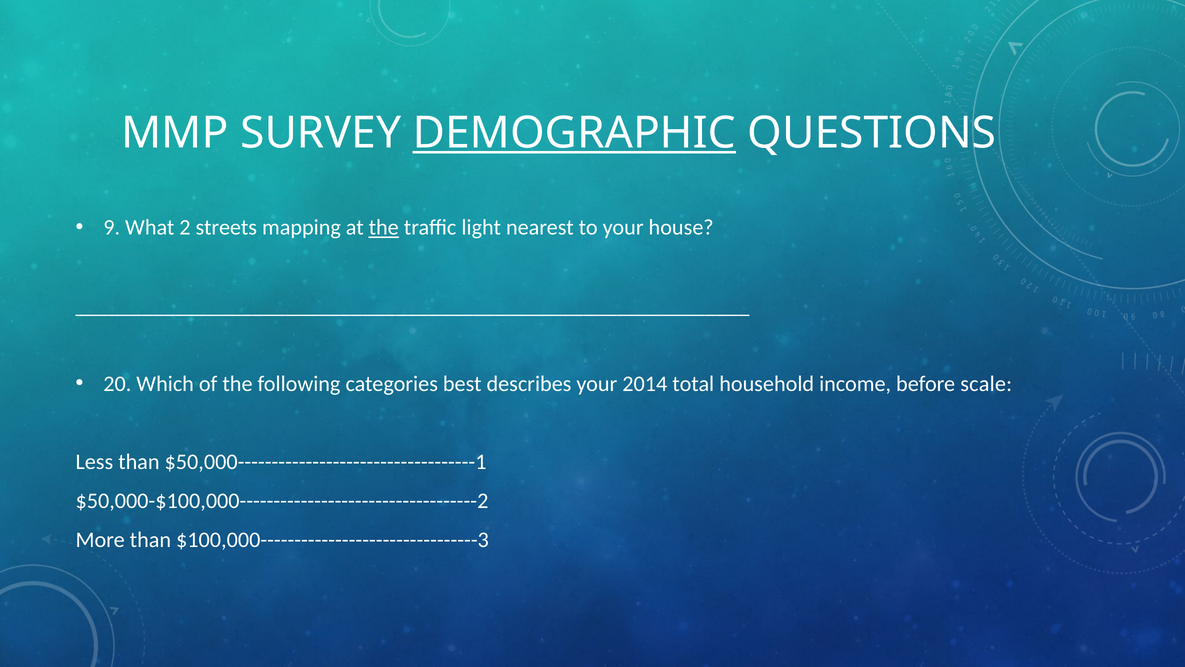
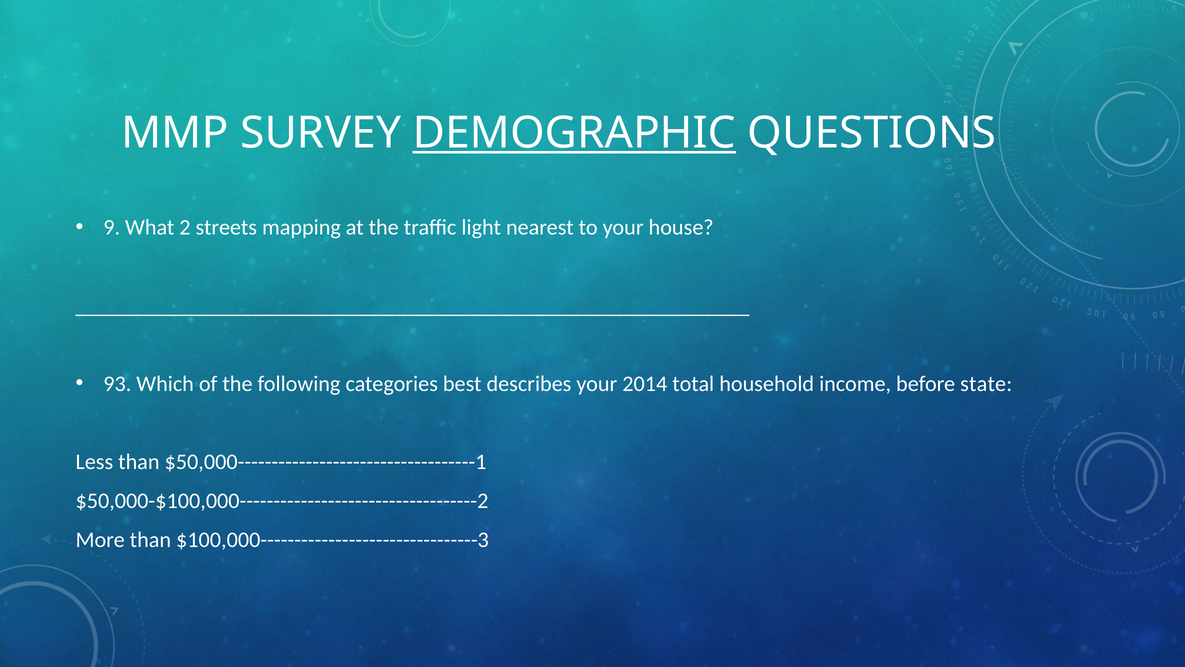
the underline: present -> none (384, 227)
20: 20 -> 93 (117, 384)
scale: scale -> state (986, 384)
